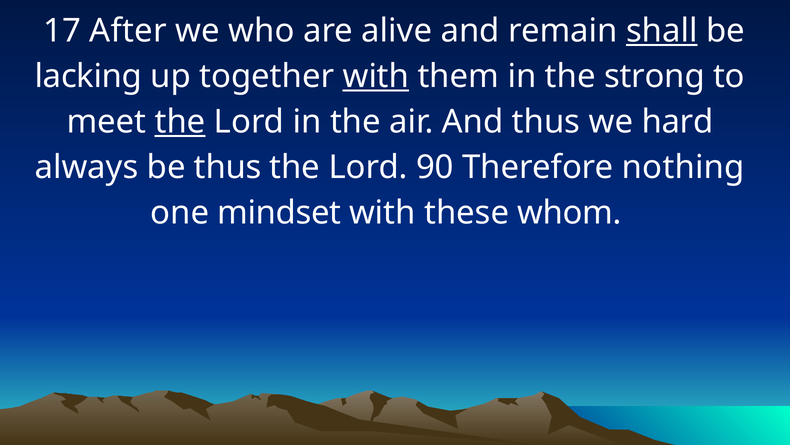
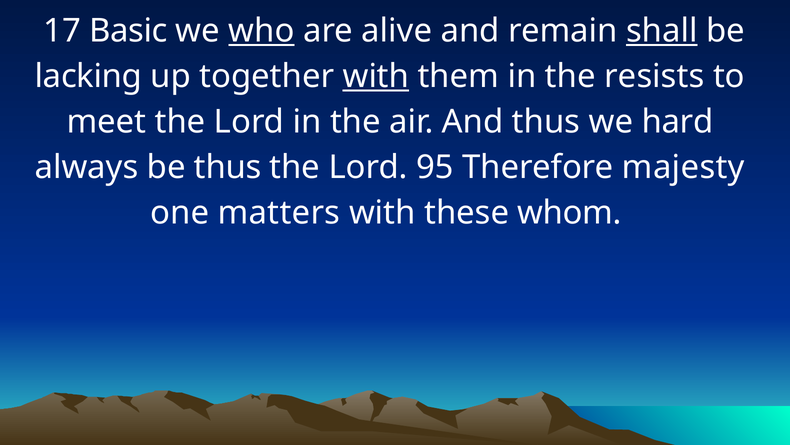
After: After -> Basic (128, 31)
who underline: none -> present (261, 31)
strong: strong -> resists (654, 76)
the underline: present -> none (180, 122)
90: 90 -> 95 (435, 167)
nothing: nothing -> majesty (683, 167)
mindset: mindset -> matters (279, 212)
